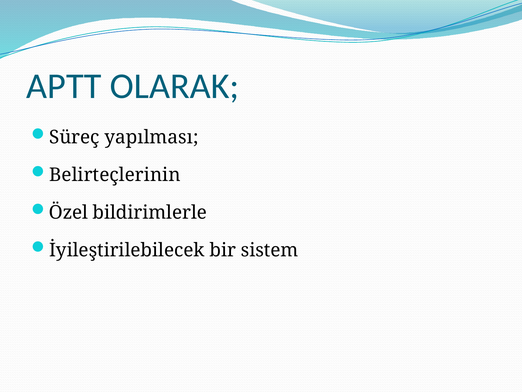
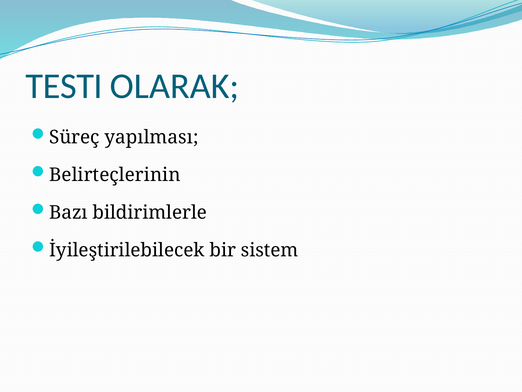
APTT: APTT -> TESTI (64, 86)
Özel: Özel -> Bazı (68, 212)
